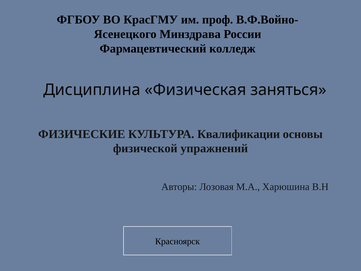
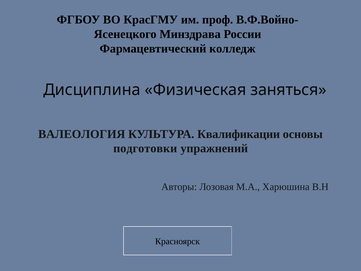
ФИЗИЧЕСКИЕ: ФИЗИЧЕСКИЕ -> ВАЛЕОЛОГИЯ (82, 134)
физической: физической -> подготовки (145, 148)
